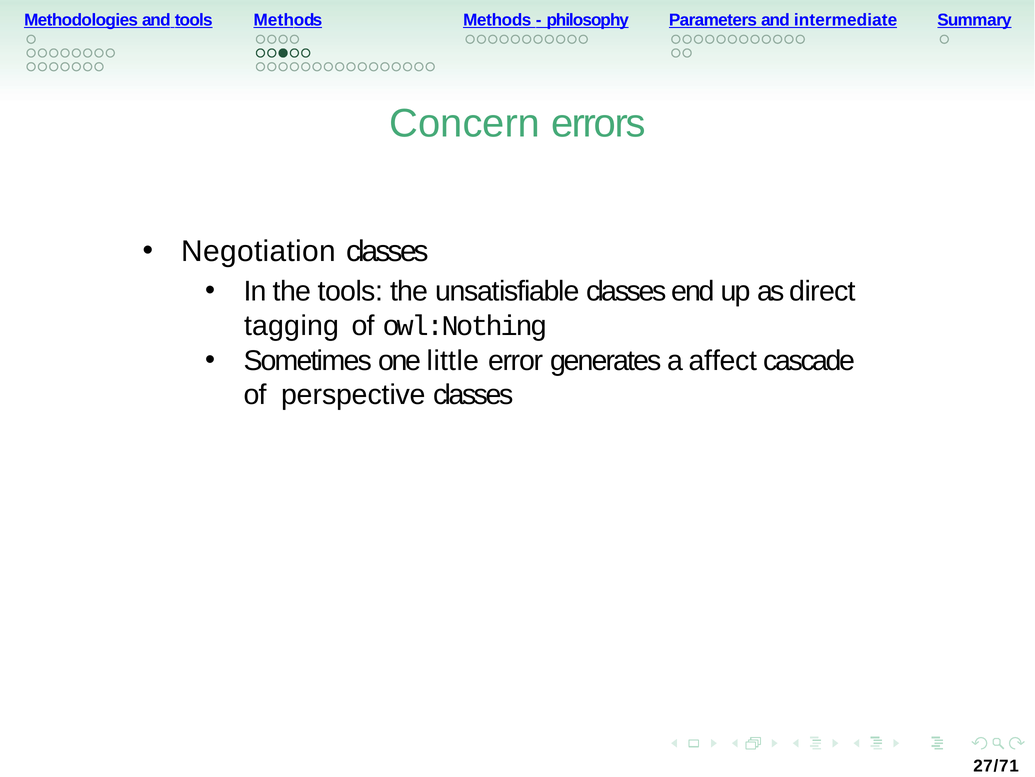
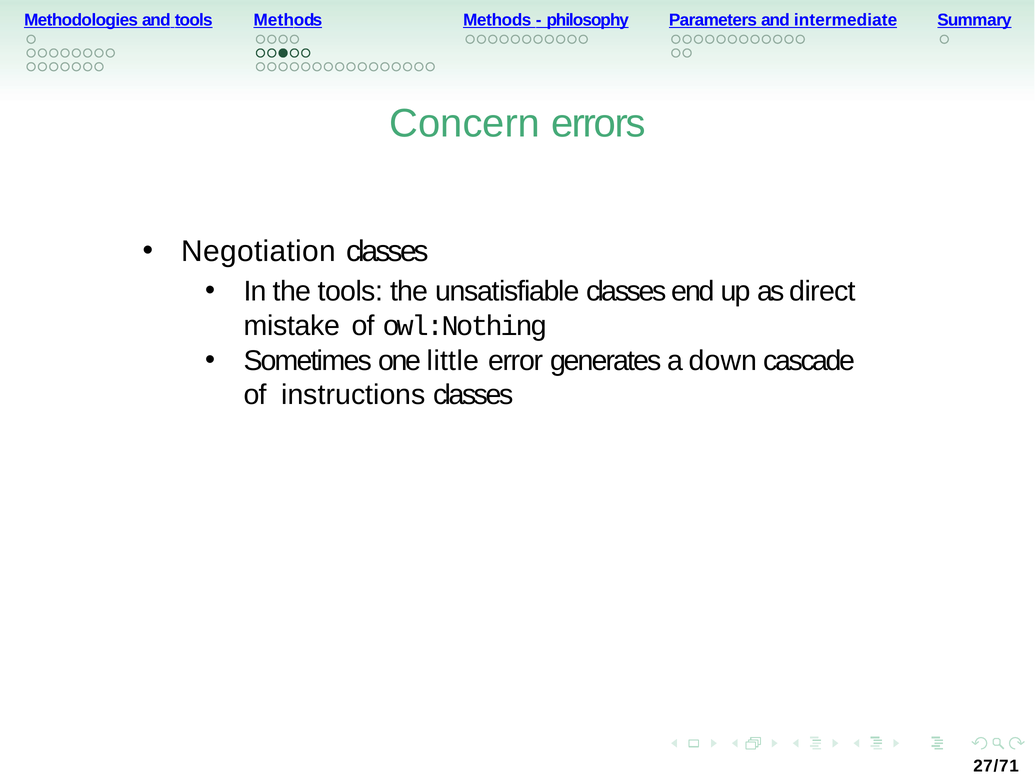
tagging: tagging -> mistake (292, 326)
affect: affect -> down (723, 361)
perspective: perspective -> instructions (353, 395)
